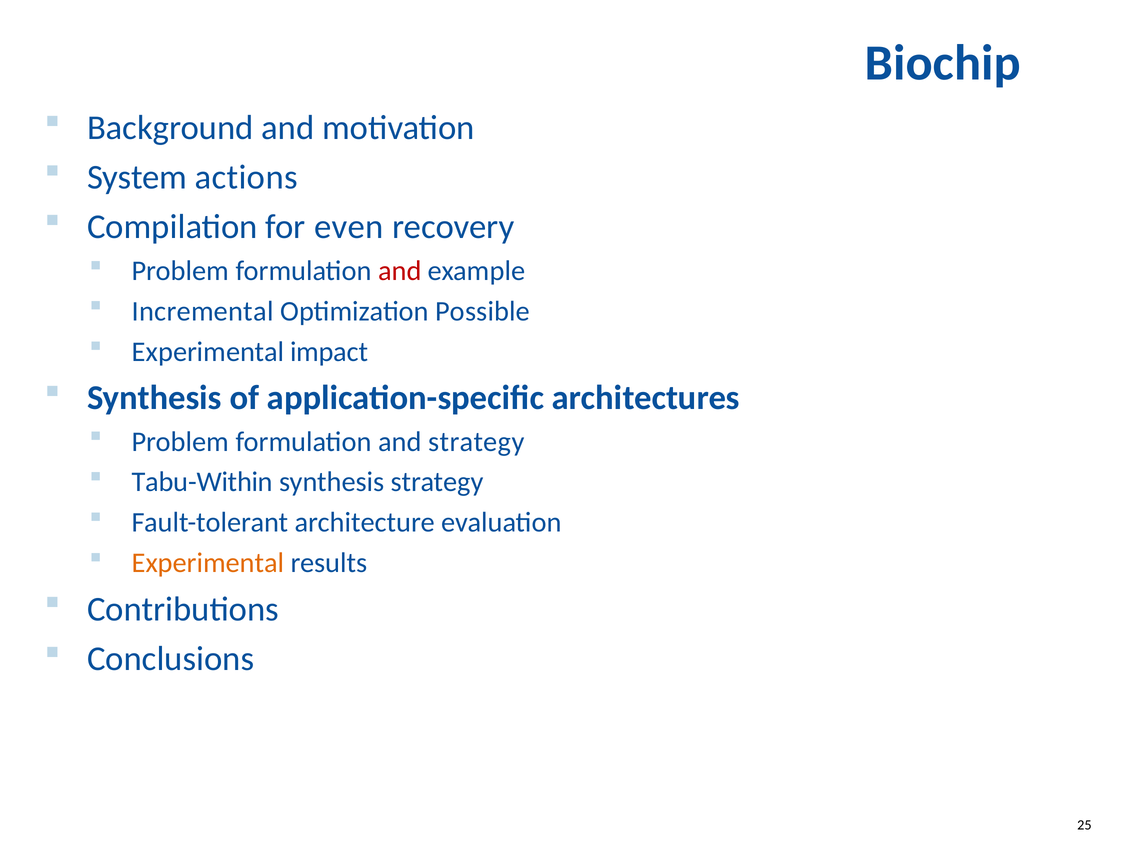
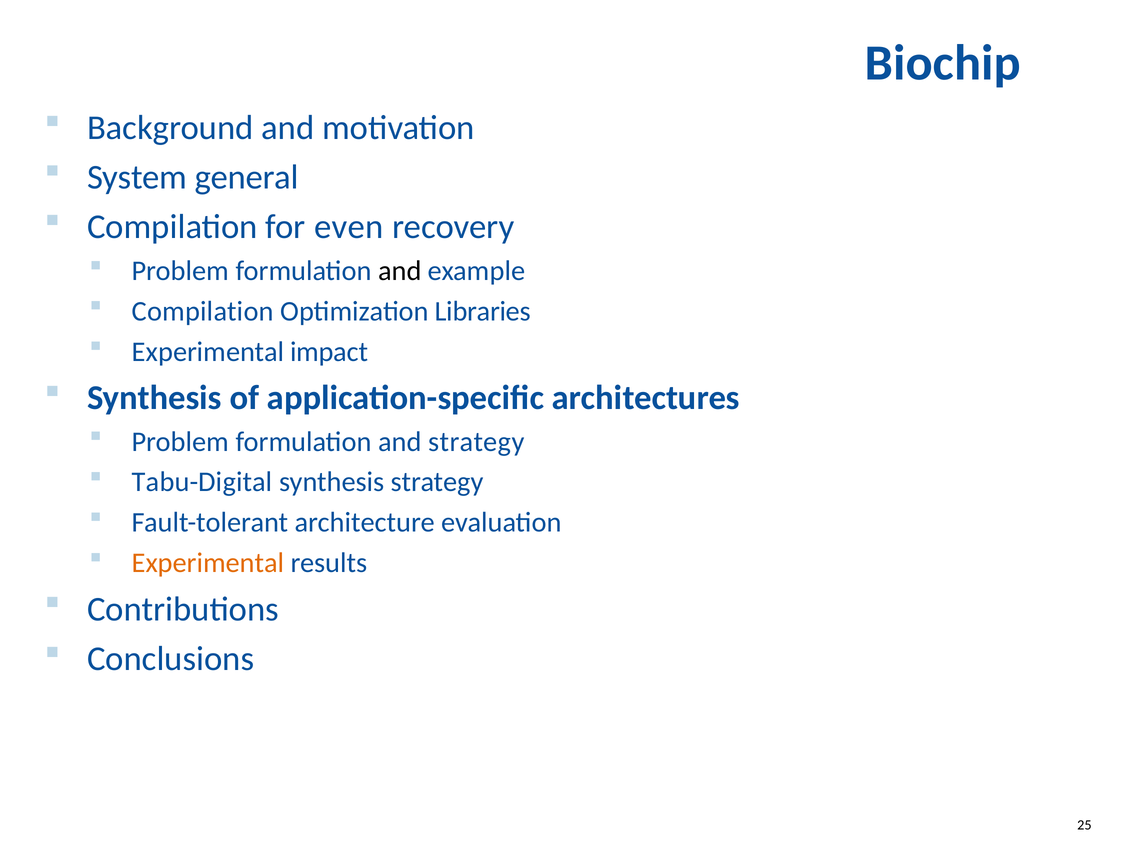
actions: actions -> general (247, 177)
and colour: red -> black (400, 271)
Incremental: Incremental -> Compilation (203, 311)
Possible: Possible -> Libraries (483, 311)
Tabu-Within: Tabu-Within -> Tabu-Digital (202, 482)
